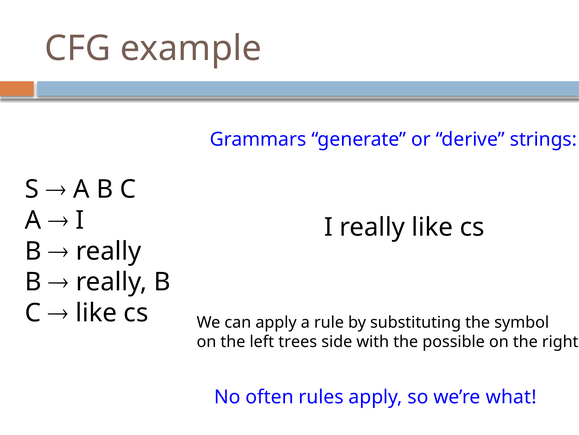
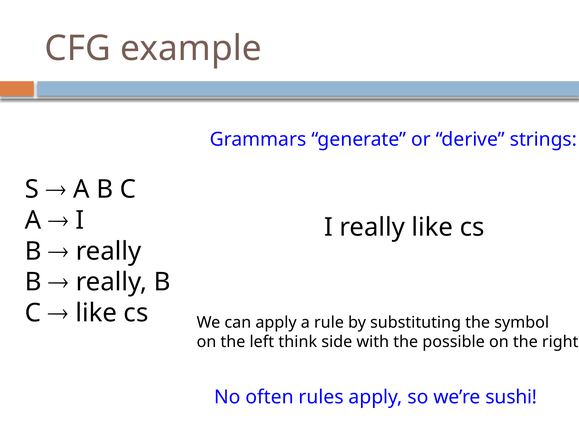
trees: trees -> think (298, 341)
what: what -> sushi (511, 396)
